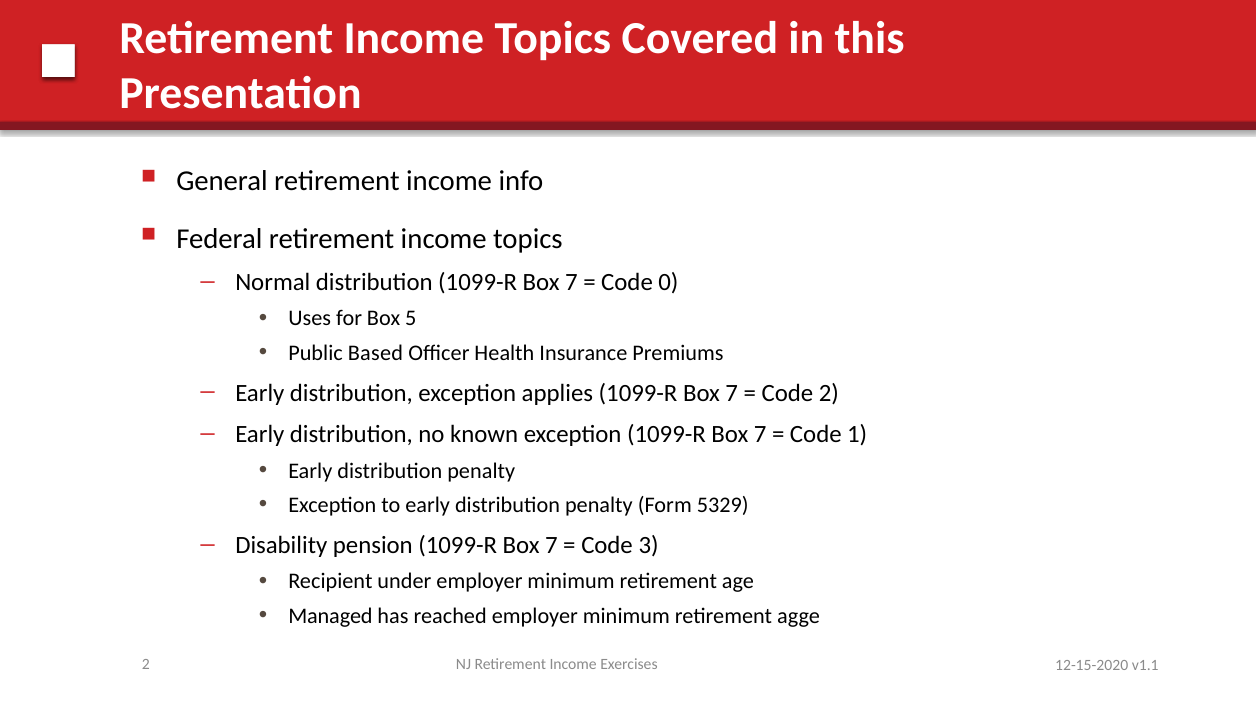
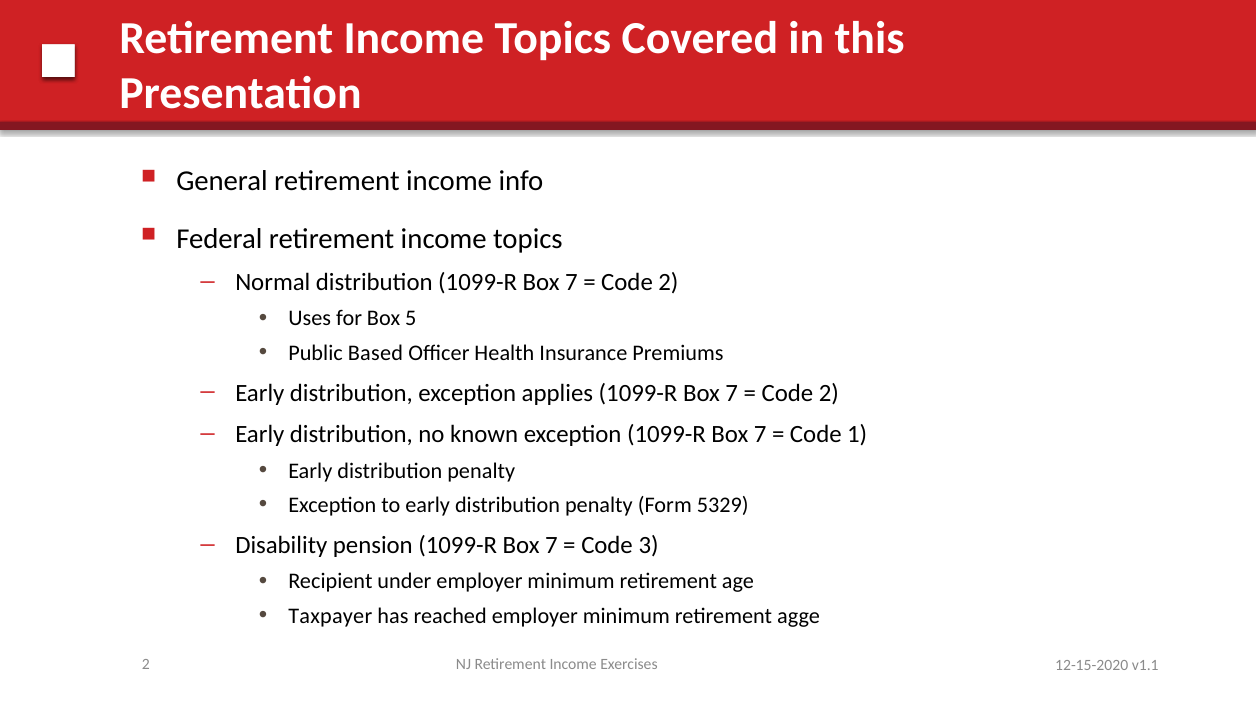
0: 0 -> 2 (668, 283)
Managed: Managed -> Taxpayer (330, 616)
